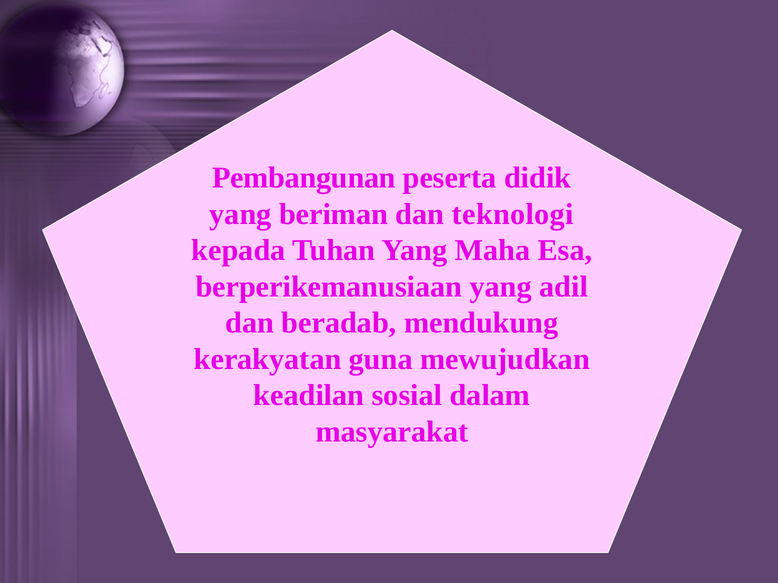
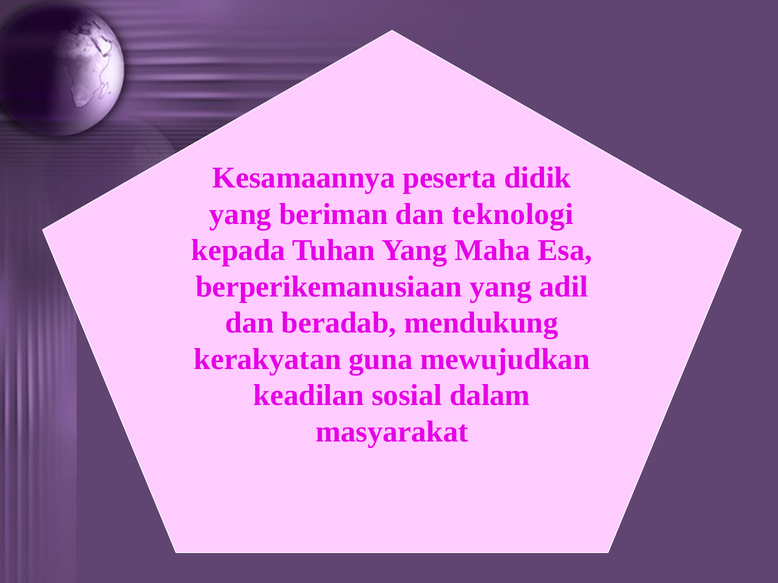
Pembangunan: Pembangunan -> Kesamaannya (304, 178)
